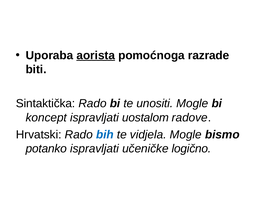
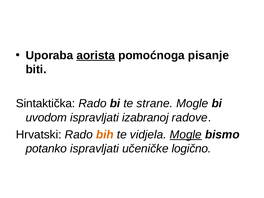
razrade: razrade -> pisanje (208, 55)
unositi: unositi -> strane (155, 103)
koncept: koncept -> uvodom (46, 118)
uostalom: uostalom -> izabranoj (145, 118)
bih colour: blue -> orange (105, 135)
Mogle underline: none -> present (186, 135)
